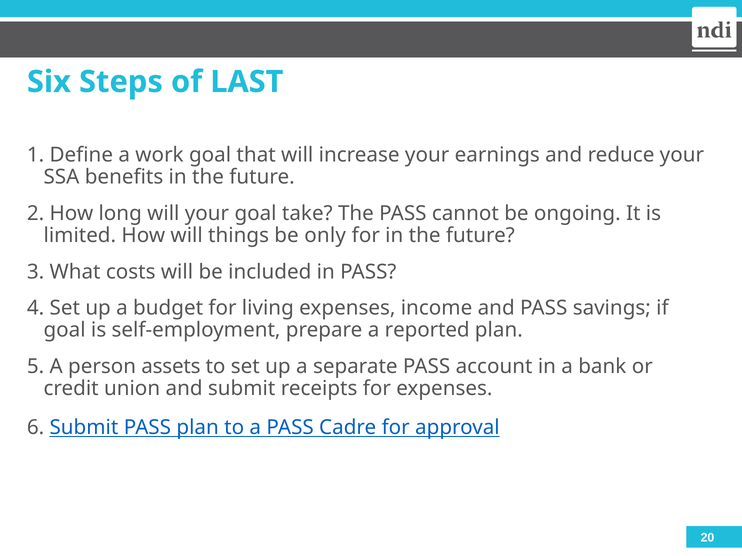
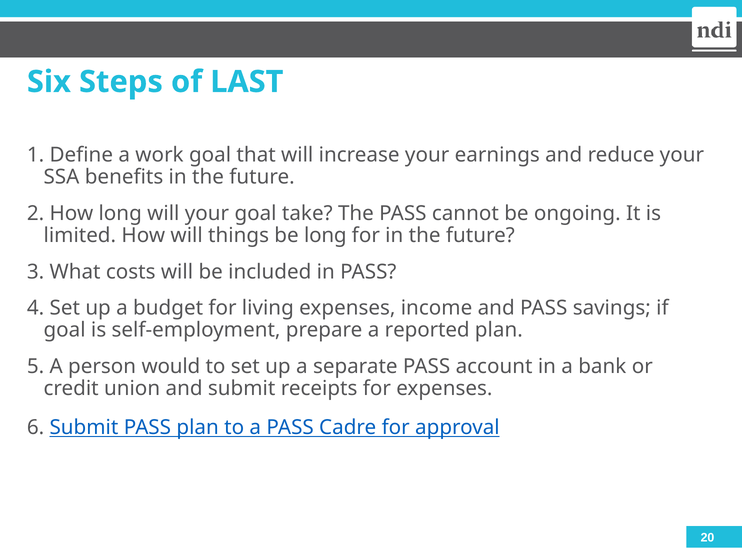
be only: only -> long (325, 236)
assets: assets -> would (171, 367)
